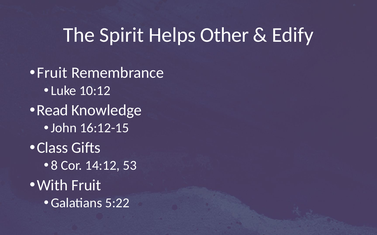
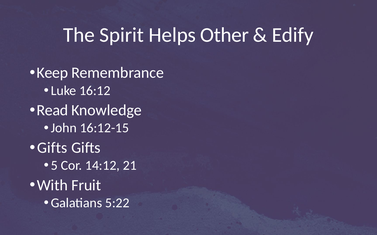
Fruit: Fruit -> Keep (52, 73)
10:12: 10:12 -> 16:12 (95, 91)
Class: Class -> Gifts (52, 148)
8: 8 -> 5 (54, 166)
53: 53 -> 21 (130, 166)
